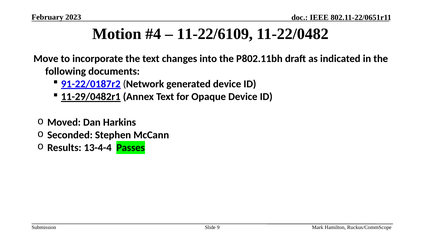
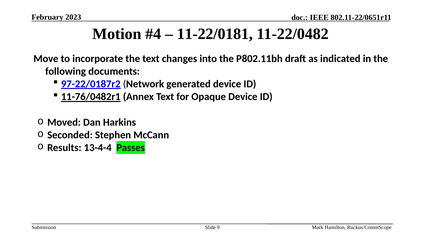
11-22/6109: 11-22/6109 -> 11-22/0181 (215, 34)
91-22/0187r2: 91-22/0187r2 -> 97-22/0187r2 (91, 84)
11-29/0482r1: 11-29/0482r1 -> 11-76/0482r1 (91, 97)
